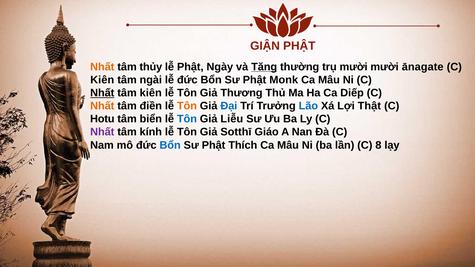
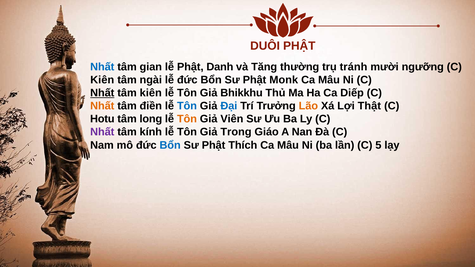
GIẬN: GIẬN -> DUÔI (265, 46)
Nhất colour: orange -> blue (102, 67)
thủy: thủy -> gian (151, 67)
Ngày: Ngày -> Danh (220, 67)
Tăng underline: present -> none (264, 67)
trụ mười: mười -> tránh (353, 67)
ānagate: ānagate -> ngưỡng (423, 67)
Thương: Thương -> Bhikkhu (242, 93)
Tôn colour: orange -> blue (187, 106)
Lão colour: blue -> orange (308, 106)
biển: biển -> long (151, 119)
Tôn colour: blue -> orange (187, 119)
Liễu: Liễu -> Viên (232, 119)
Sotthī: Sotthī -> Trong (236, 132)
8: 8 -> 5 (378, 145)
